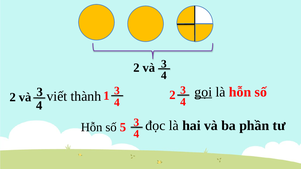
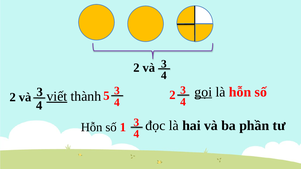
viết underline: none -> present (57, 97)
1: 1 -> 5 (106, 96)
5: 5 -> 1 (123, 127)
